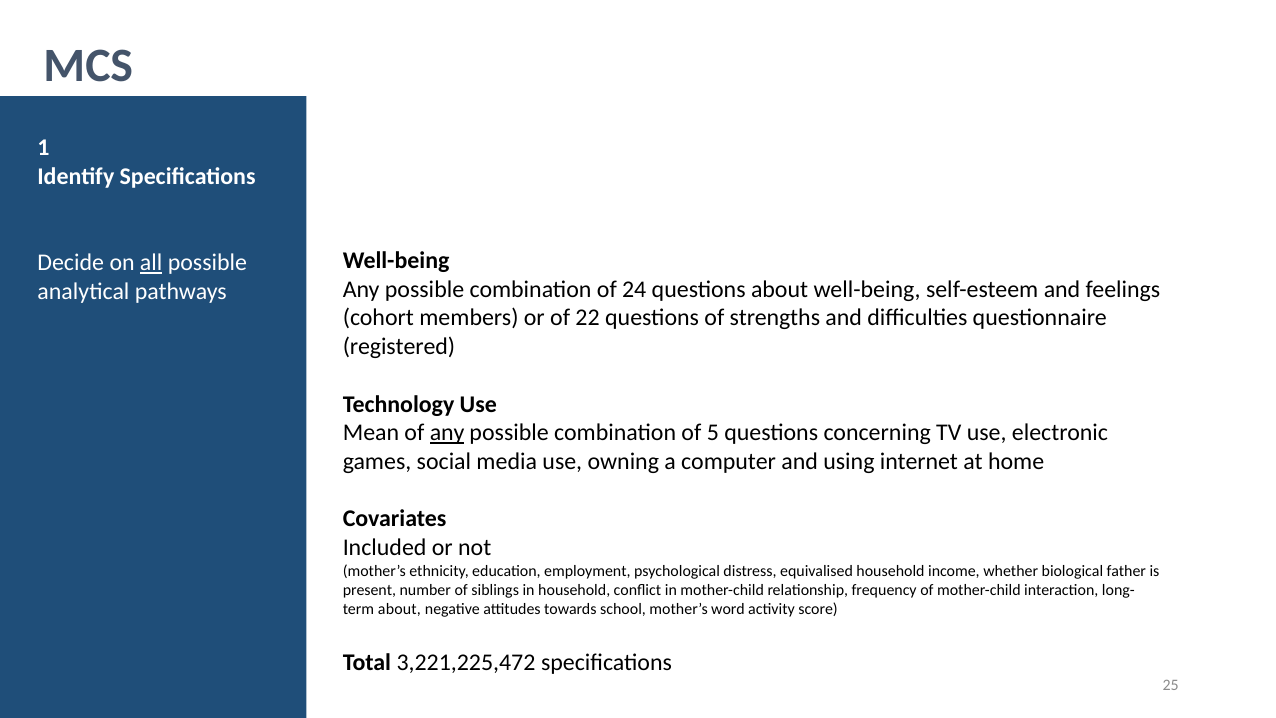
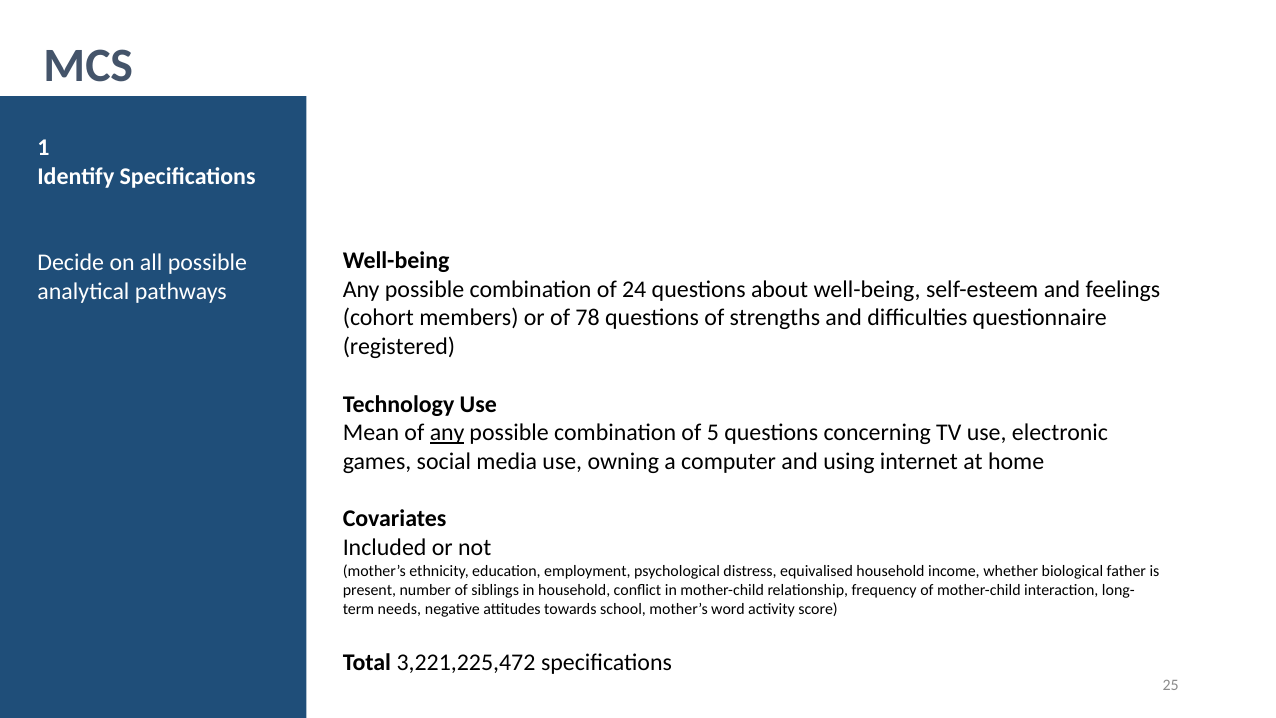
all underline: present -> none (151, 263)
22: 22 -> 78 (588, 318)
about: about -> needs (399, 609)
